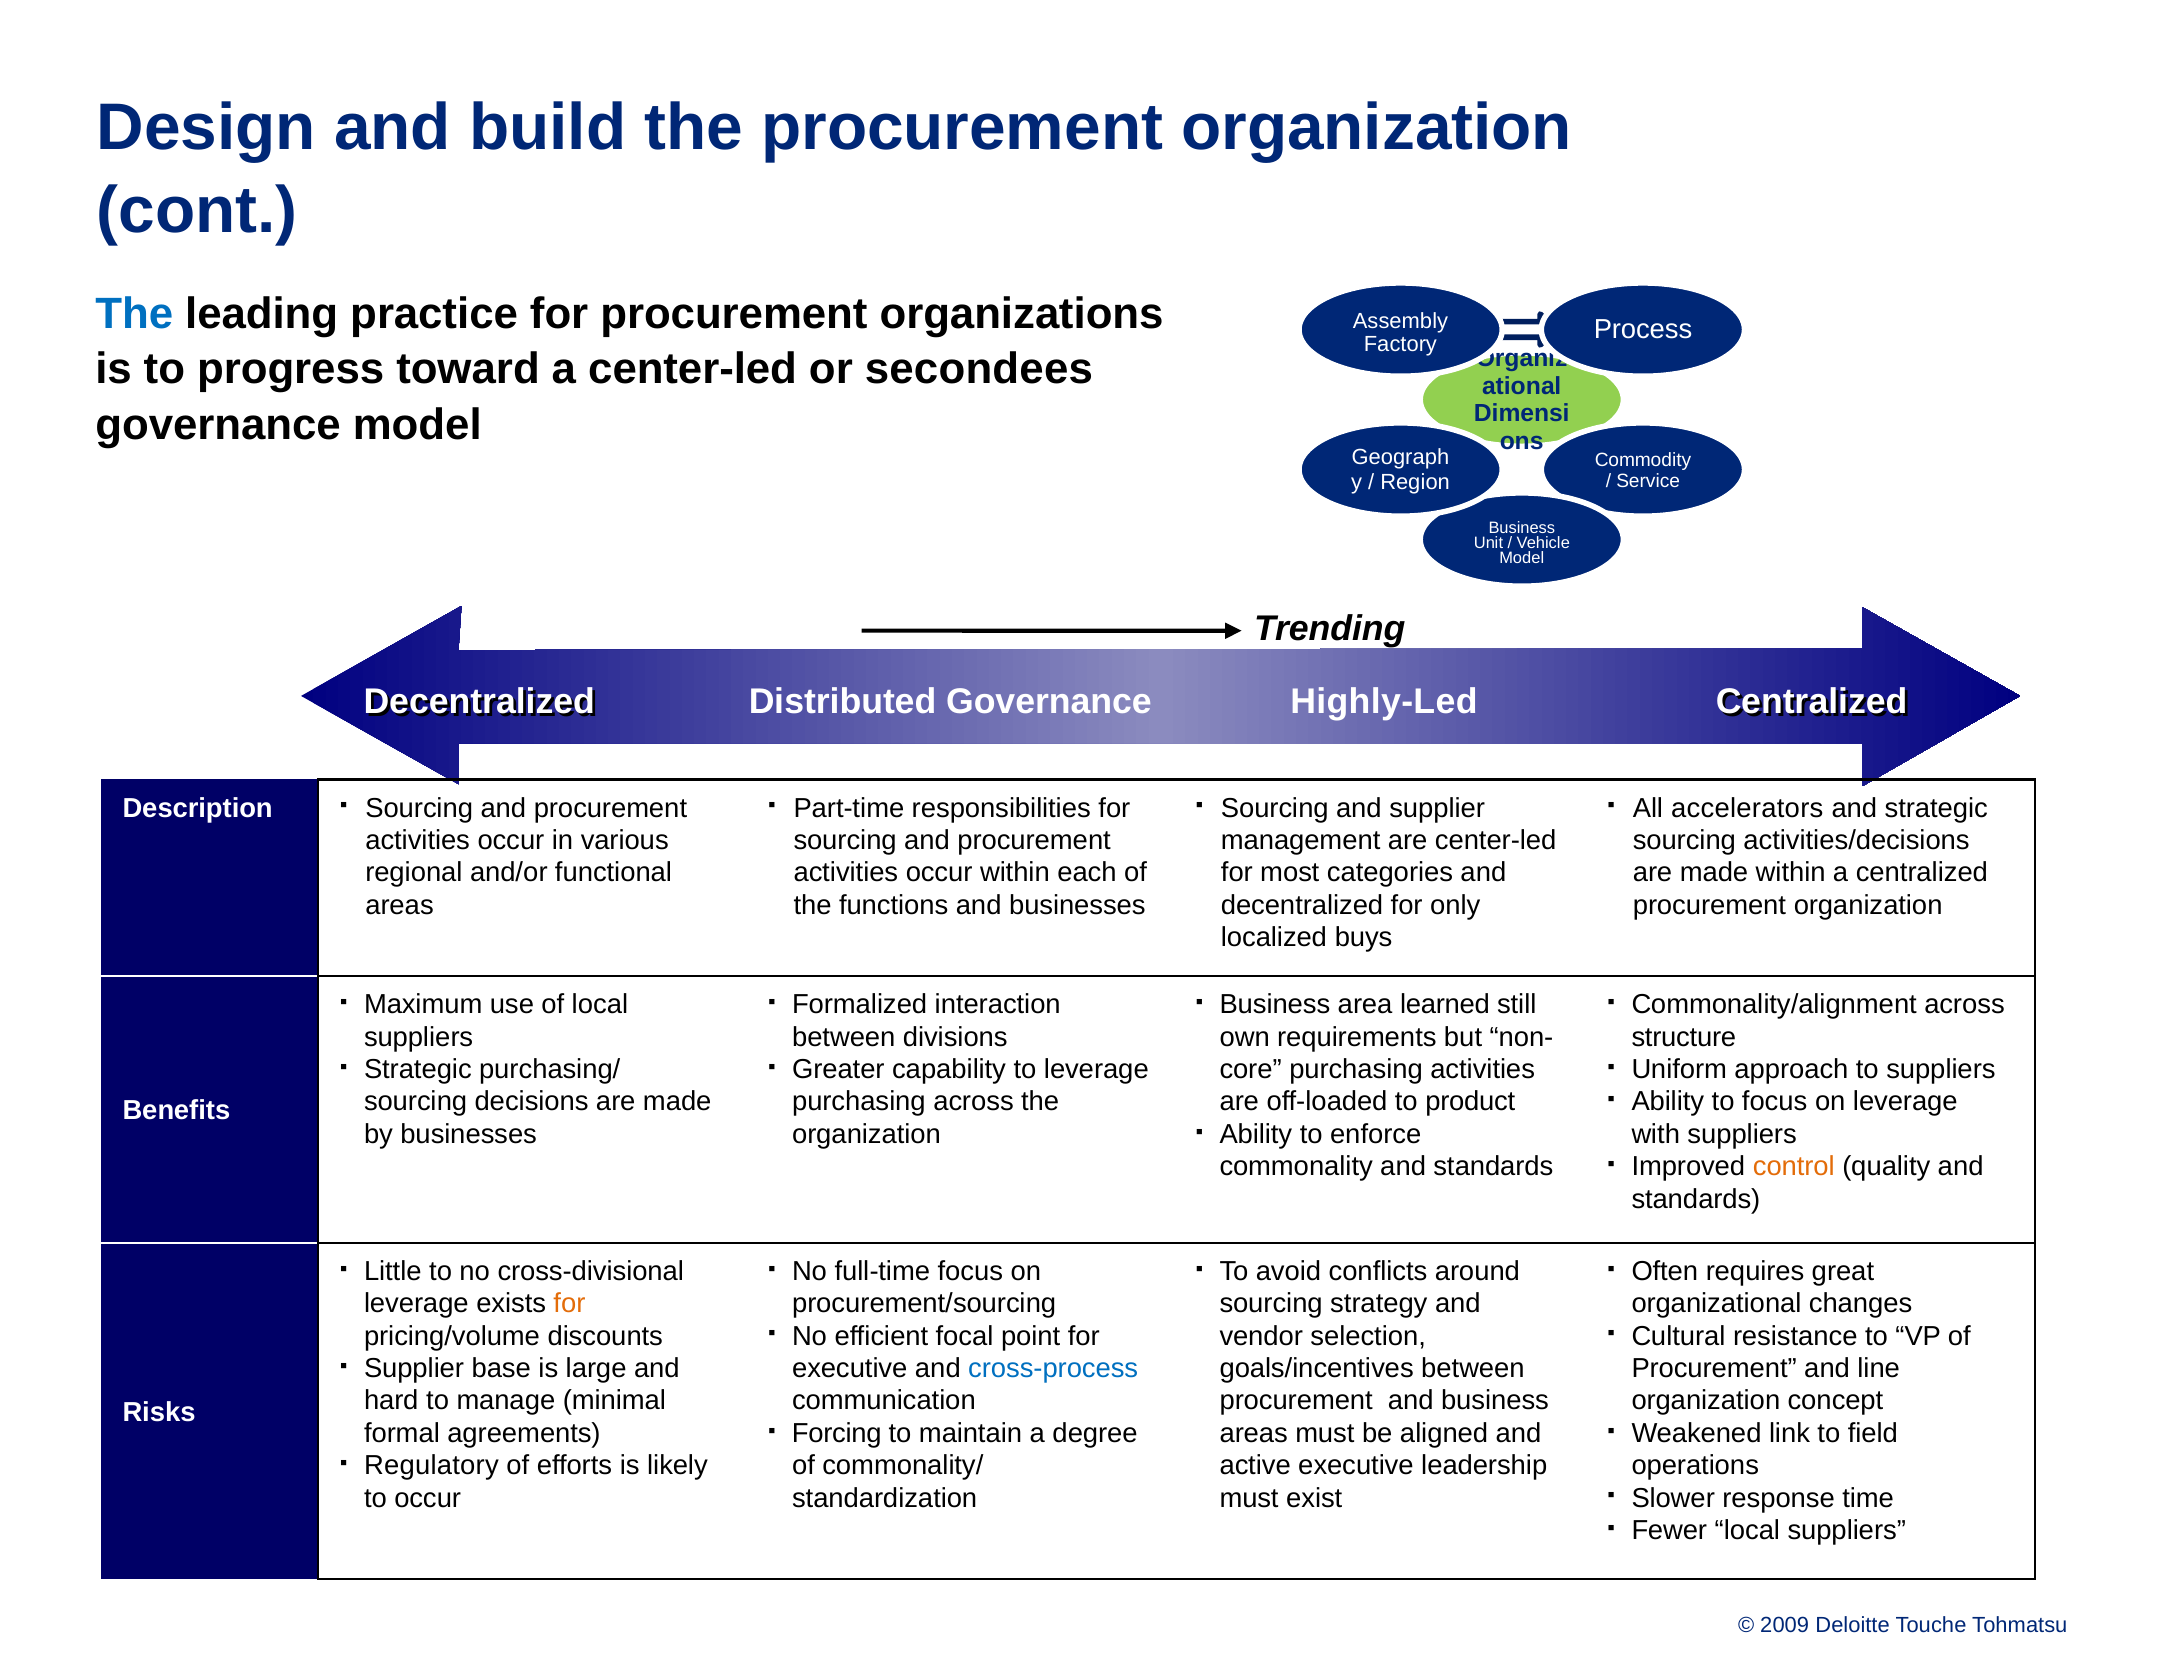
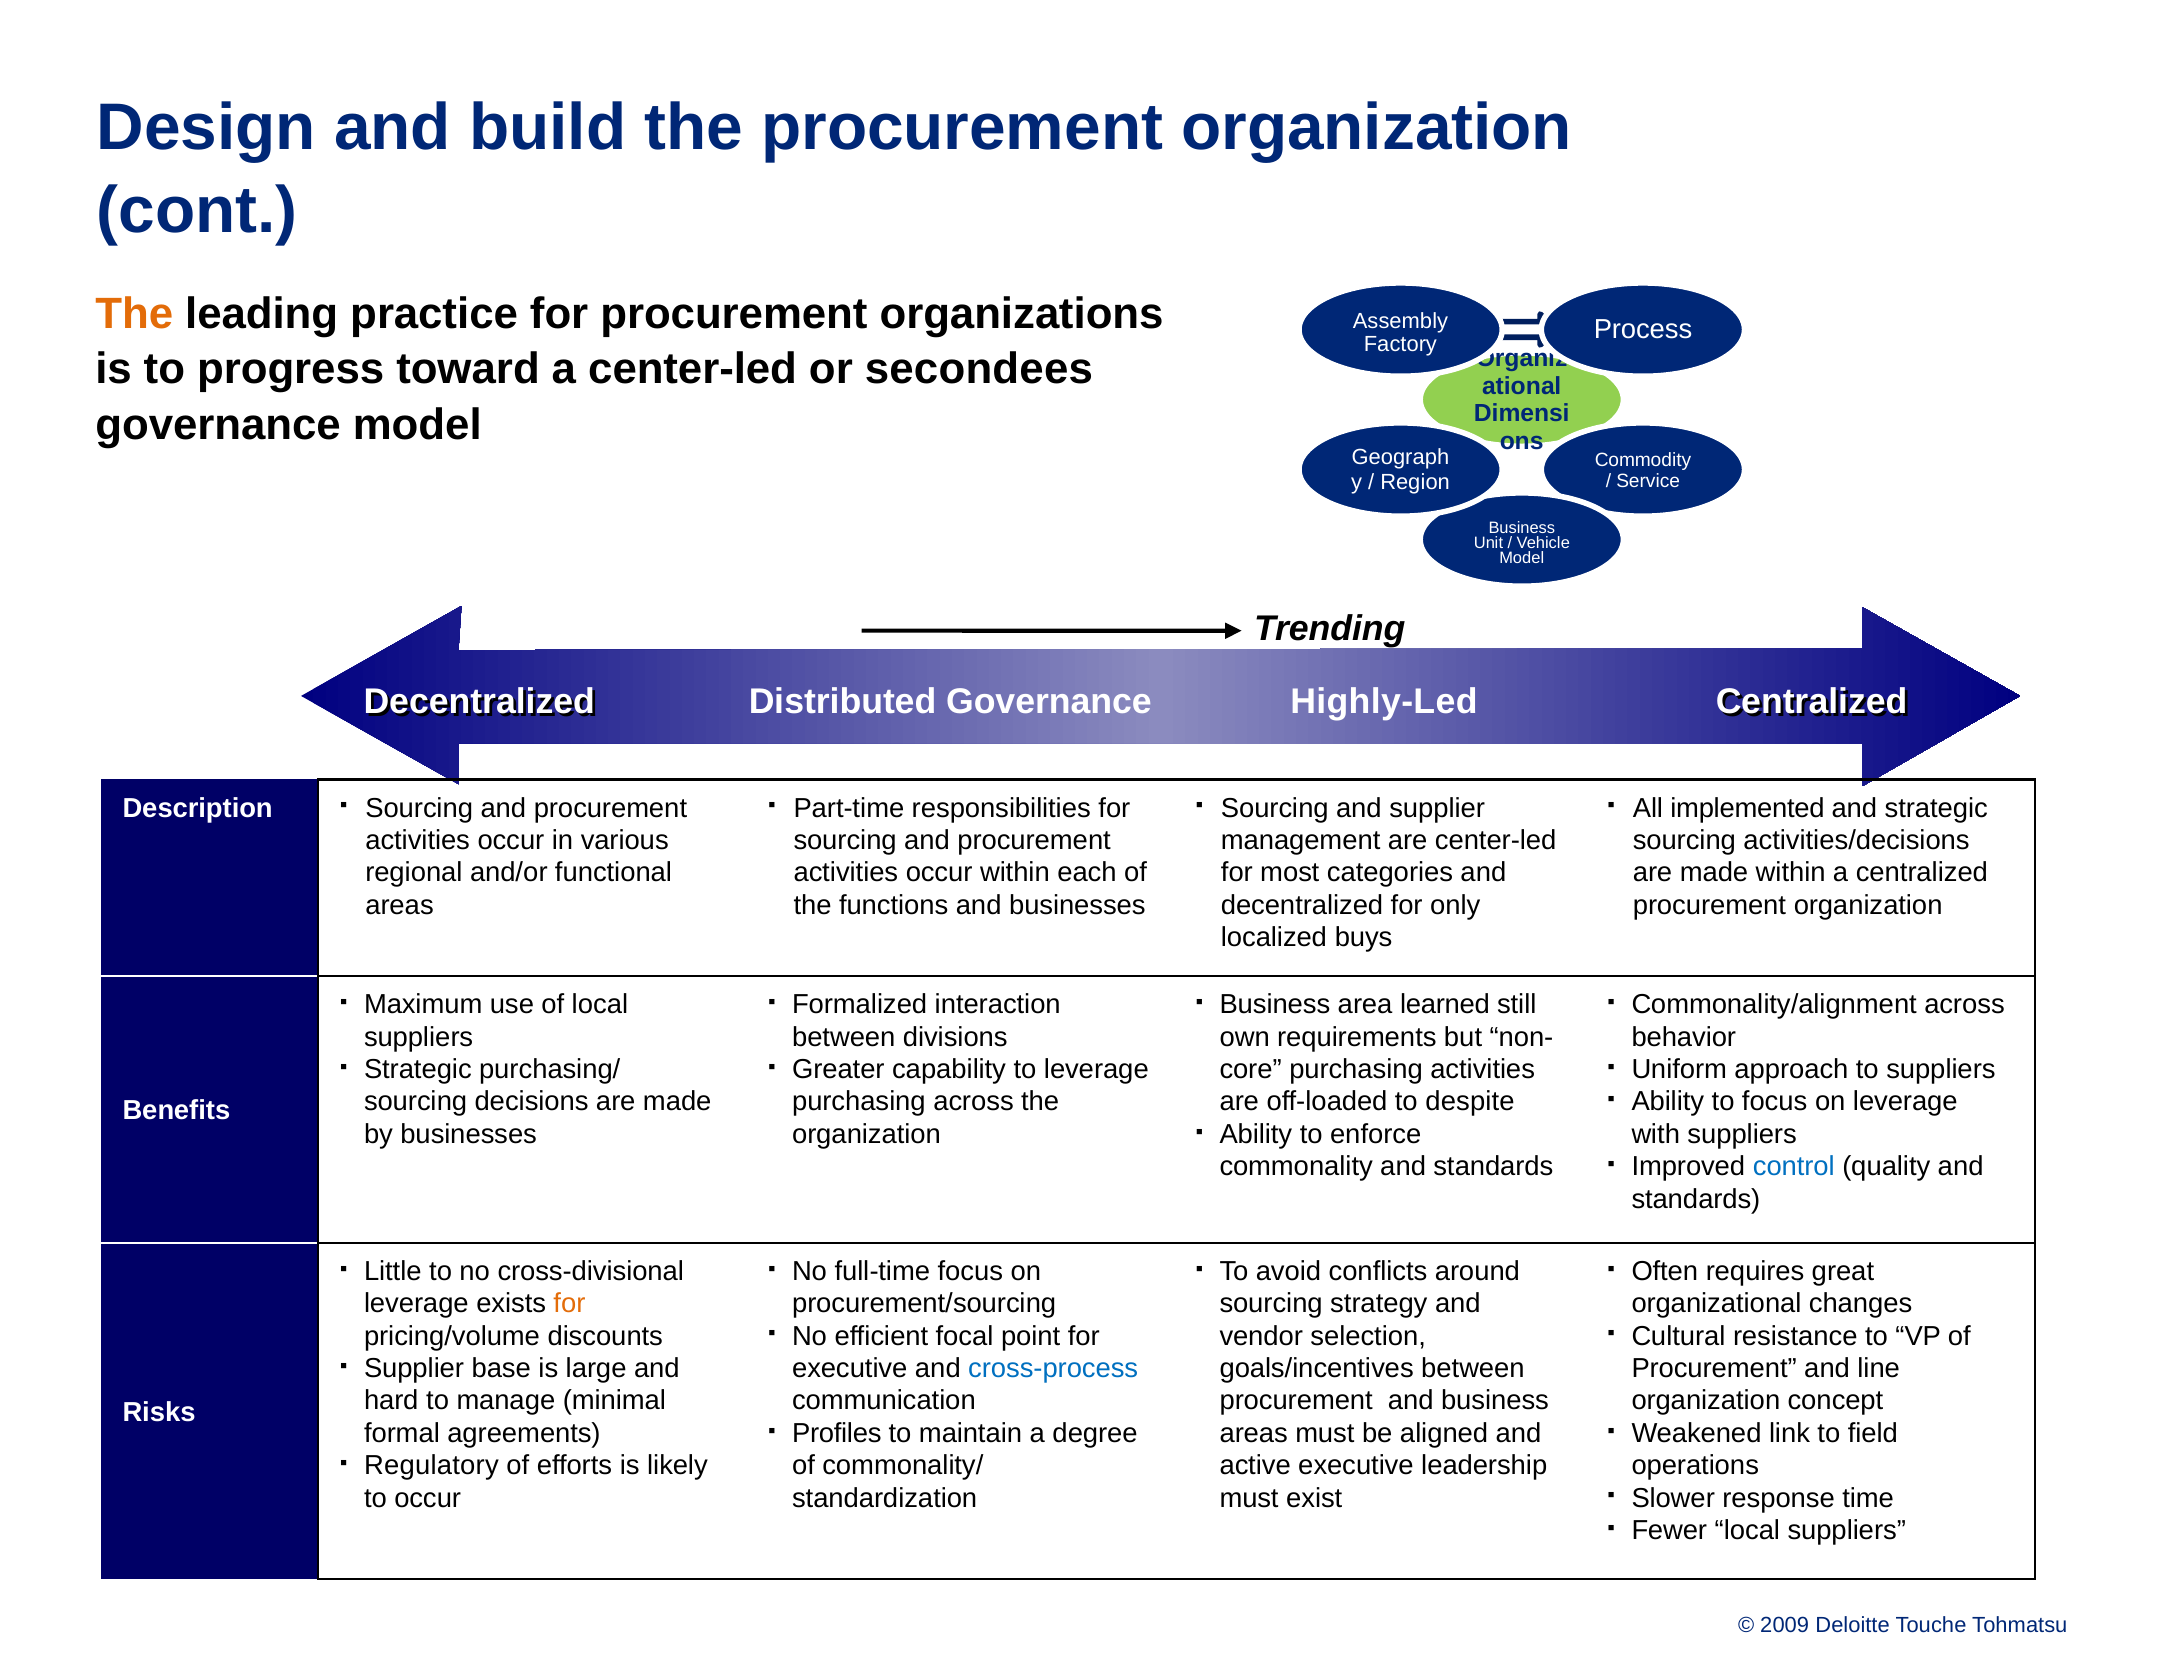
The colour: blue -> orange (134, 314)
accelerators: accelerators -> implemented (1747, 808)
structure: structure -> behavior (1684, 1037)
product: product -> despite (1470, 1102)
control colour: orange -> blue (1794, 1166)
Forcing: Forcing -> Profiles (837, 1433)
